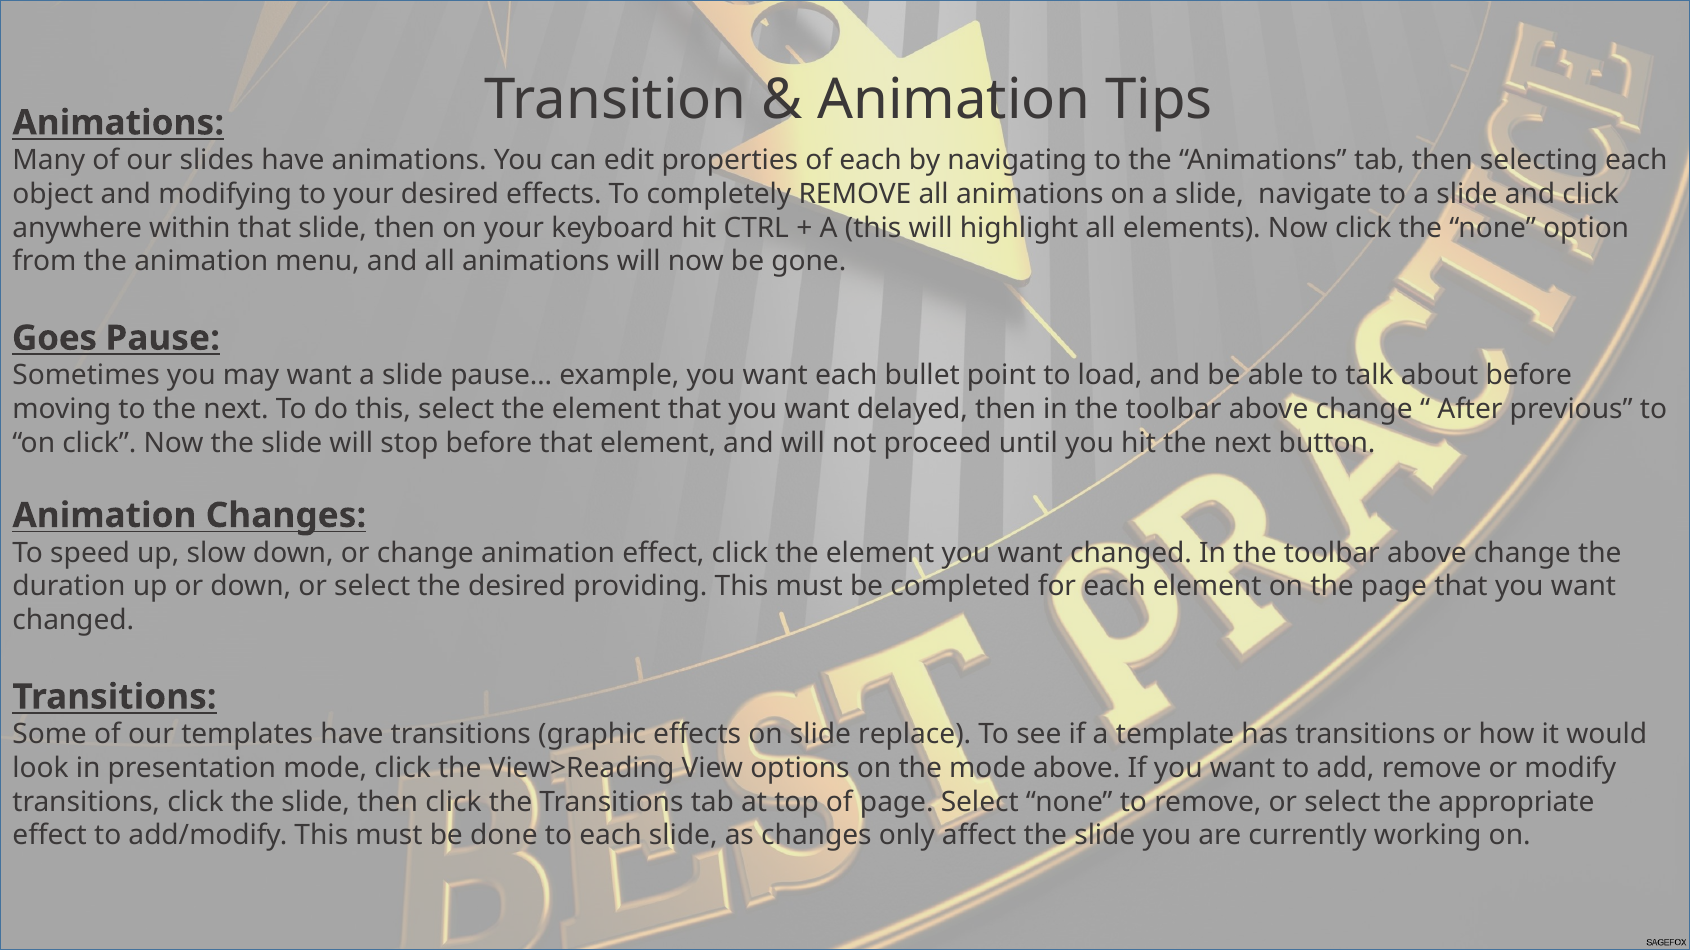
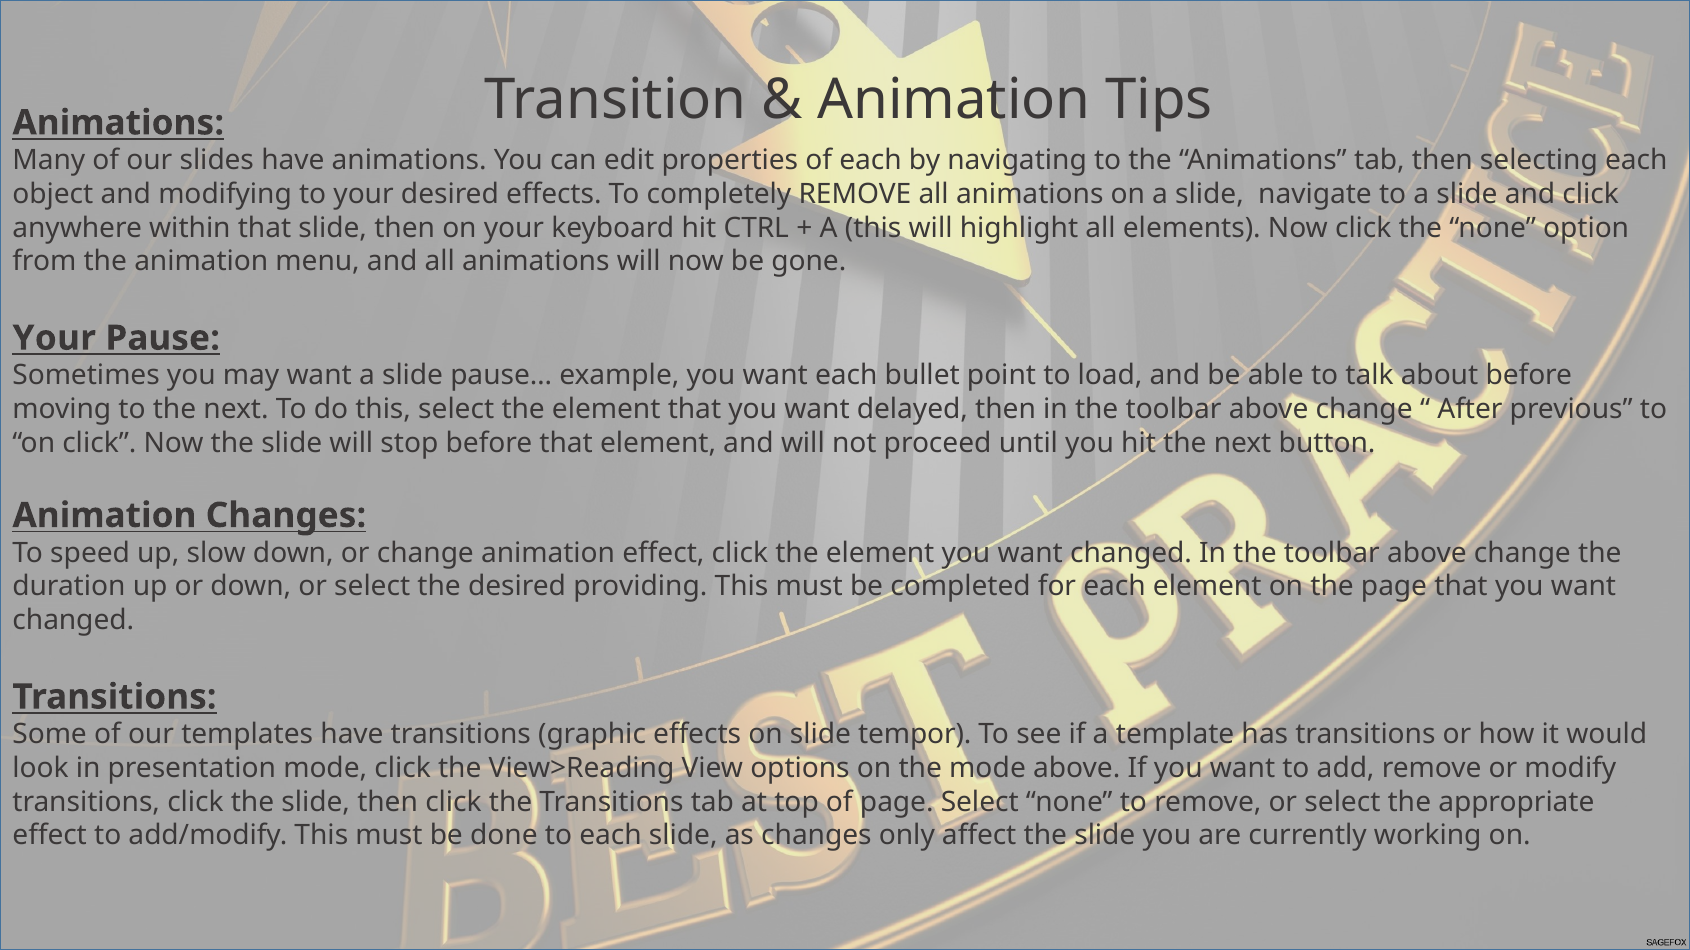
Goes: Goes -> Your (54, 338)
replace: replace -> tempor (915, 735)
